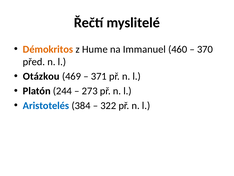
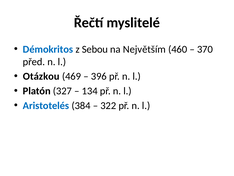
Démokritos colour: orange -> blue (48, 49)
Hume: Hume -> Sebou (95, 49)
Immanuel: Immanuel -> Největším (144, 49)
371: 371 -> 396 (99, 76)
244: 244 -> 327 (62, 91)
273: 273 -> 134 (90, 91)
